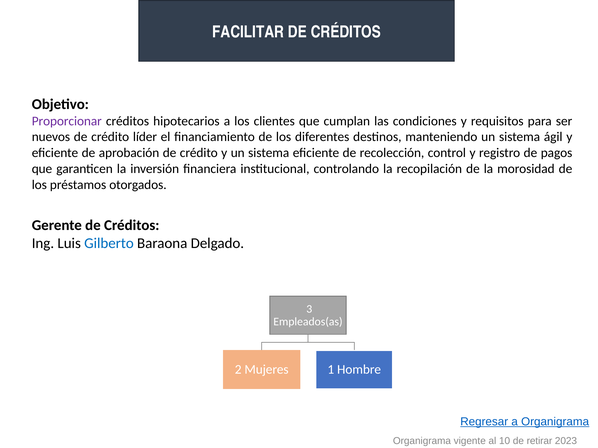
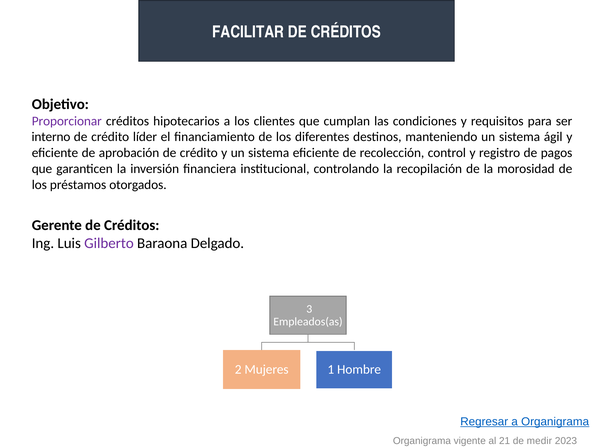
nuevos: nuevos -> interno (51, 137)
Gilberto colour: blue -> purple (109, 243)
10: 10 -> 21 (505, 441)
retirar: retirar -> medir (539, 441)
